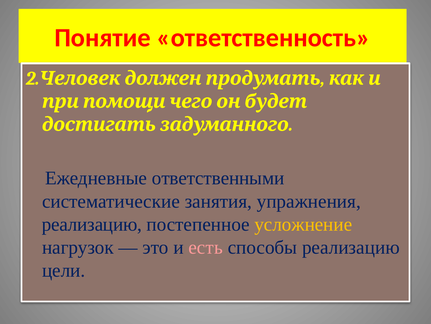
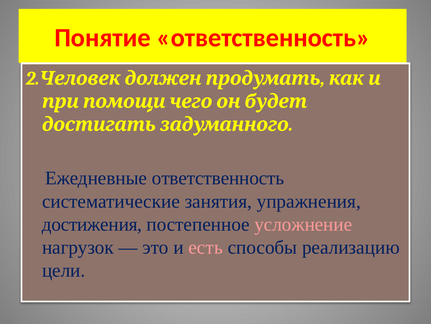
Ежедневные ответственными: ответственными -> ответственность (218, 178)
реализацию: реализацию -> достижения (92, 224)
усложнение colour: yellow -> pink (303, 224)
